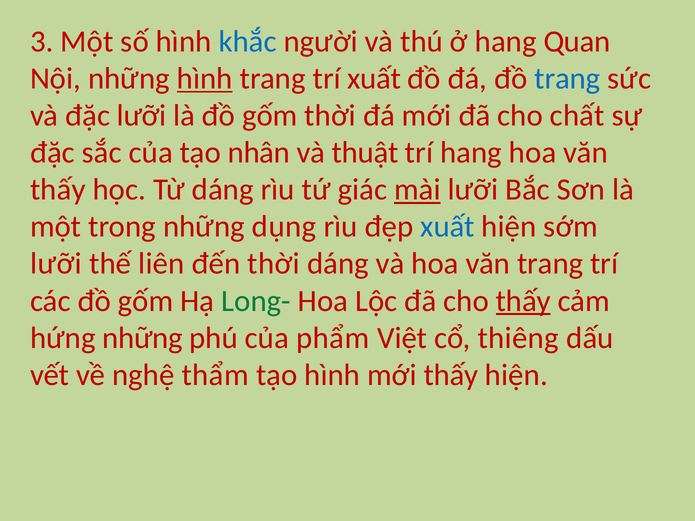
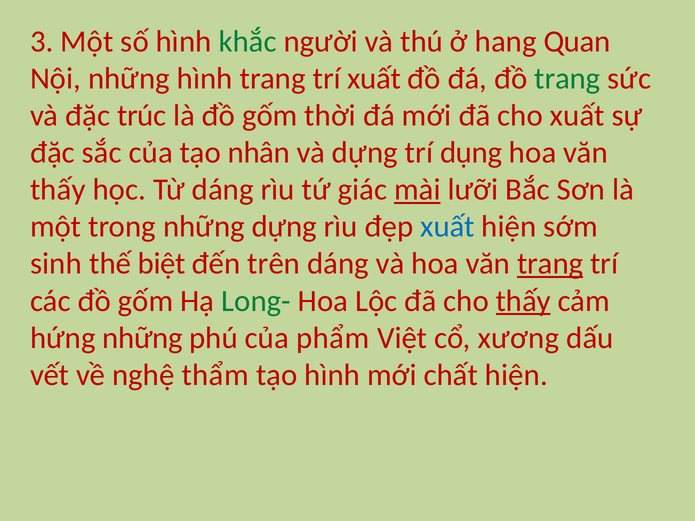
khắc colour: blue -> green (248, 41)
hình underline: present -> none (205, 79)
trang colour: blue -> green (567, 79)
đặc lưỡi: lưỡi -> trúc (142, 116)
cho chất: chất -> xuất (577, 116)
và thuật: thuật -> dựng (365, 153)
trí hang: hang -> dụng (471, 153)
những dụng: dụng -> dựng (284, 227)
lưỡi: lưỡi -> sinh (56, 264)
liên: liên -> biệt (162, 264)
đến thời: thời -> trên (274, 264)
trang underline: none -> present (550, 264)
thiêng: thiêng -> xương (518, 338)
mới thấy: thấy -> chất (451, 375)
